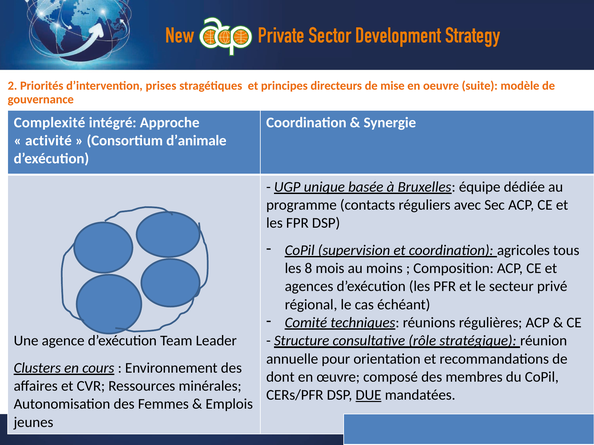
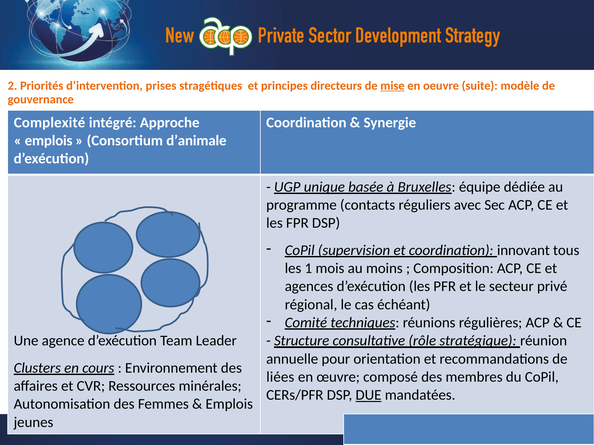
mise underline: none -> present (393, 86)
activité: activité -> emplois (49, 141)
agricoles: agricoles -> innovant (523, 250)
8: 8 -> 1 (308, 269)
dont: dont -> liées (280, 377)
